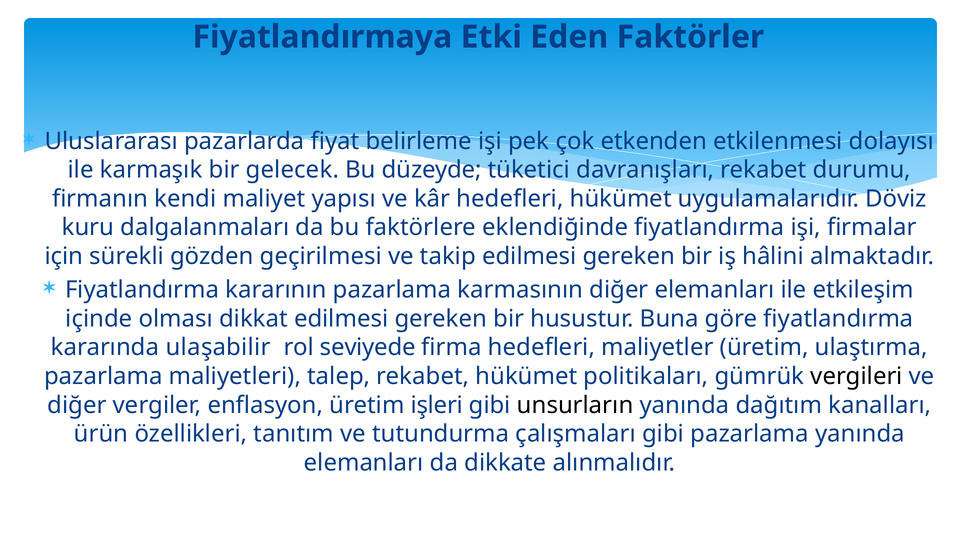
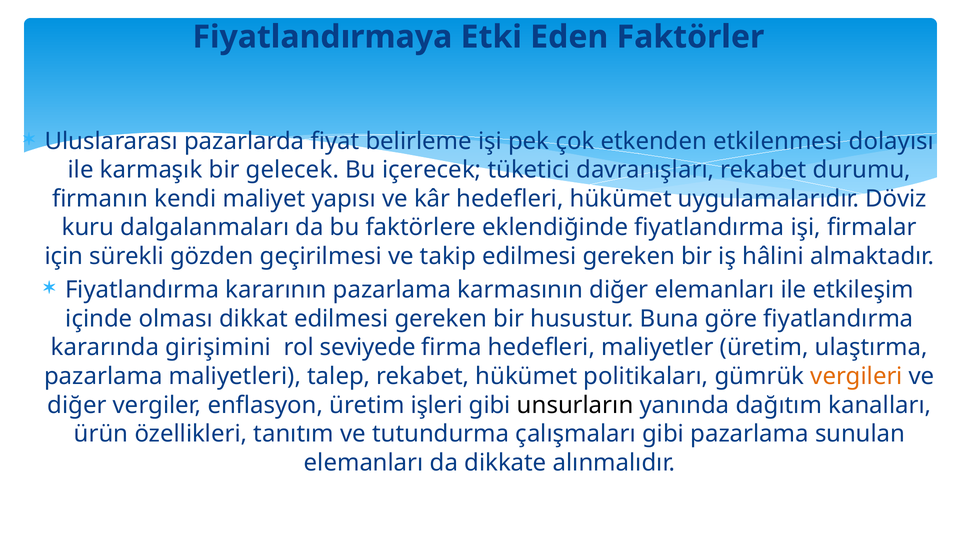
düzeyde: düzeyde -> içerecek (432, 170)
ulaşabilir: ulaşabilir -> girişimini (218, 348)
vergileri colour: black -> orange (856, 376)
pazarlama yanında: yanında -> sunulan (860, 434)
